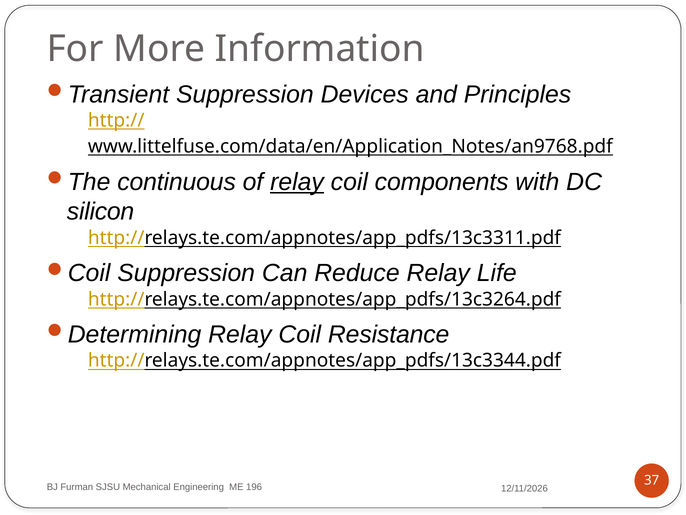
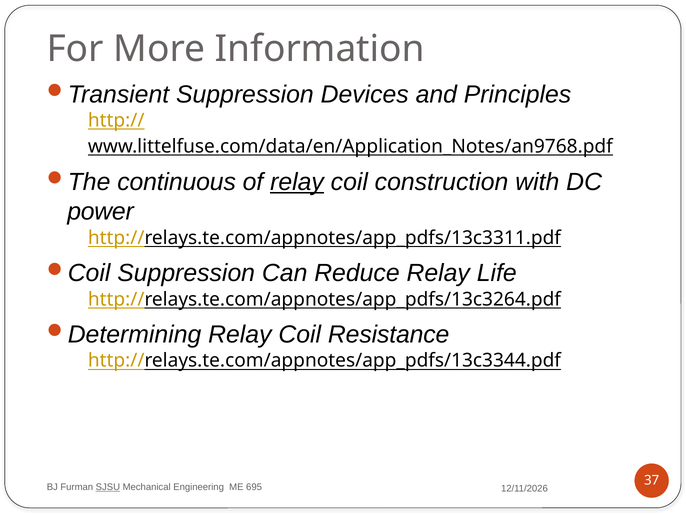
components: components -> construction (442, 182)
silicon: silicon -> power (101, 212)
SJSU underline: none -> present (108, 487)
196: 196 -> 695 (254, 487)
